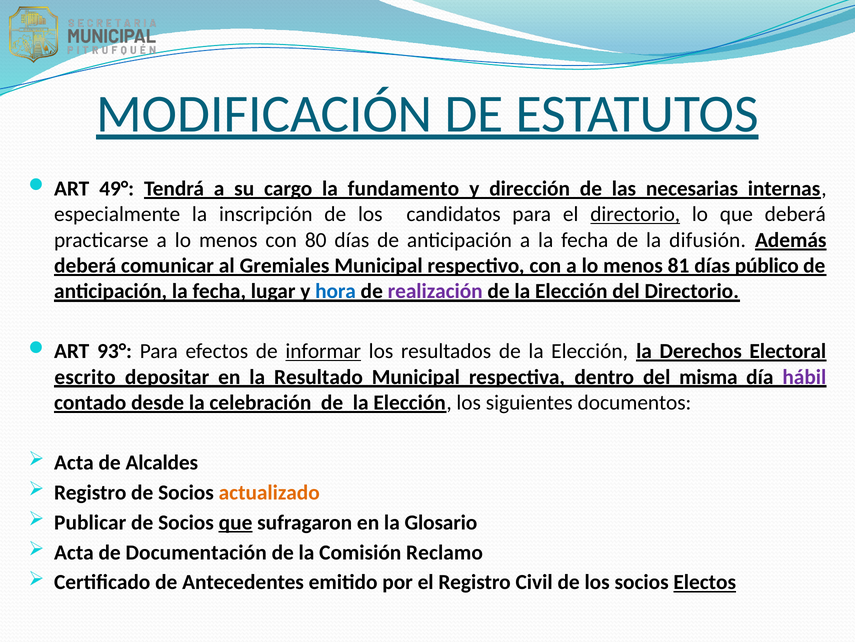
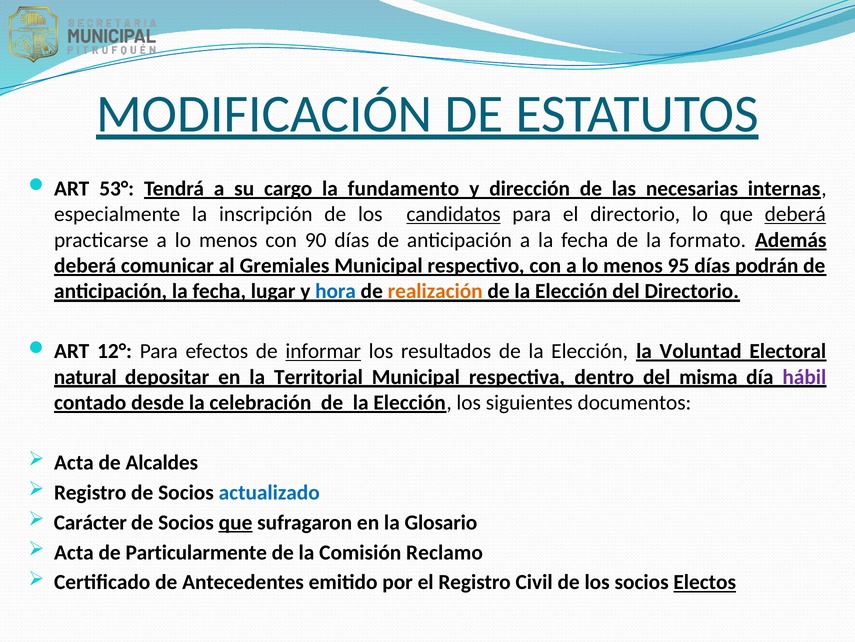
49°: 49° -> 53° (117, 188)
candidatos underline: none -> present (454, 214)
directorio underline: present -> none (635, 214)
deberá underline: none -> present (795, 214)
80: 80 -> 90 (316, 240)
difusión: difusión -> formato (708, 240)
81: 81 -> 95 (679, 265)
público: público -> podrán (767, 265)
realización colour: purple -> orange (435, 291)
93°: 93° -> 12° (115, 351)
Derechos: Derechos -> Voluntad (701, 351)
escrito: escrito -> natural (85, 377)
Resultado: Resultado -> Territorial (318, 377)
actualizado colour: orange -> blue (269, 492)
Publicar: Publicar -> Carácter (90, 522)
Documentación: Documentación -> Particularmente (196, 552)
